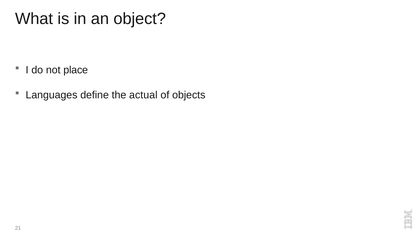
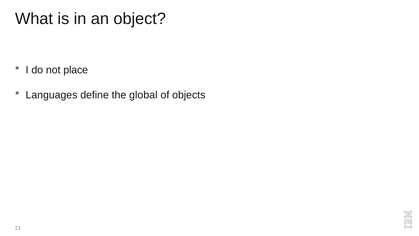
actual: actual -> global (143, 95)
